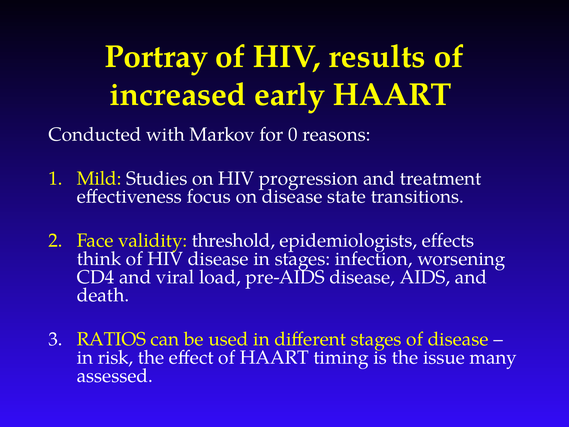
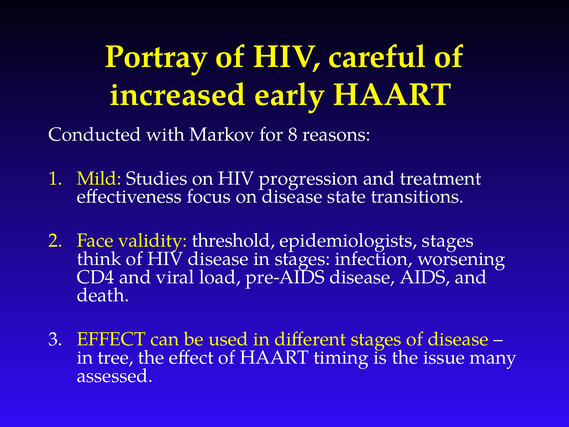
results: results -> careful (377, 57)
0: 0 -> 8 (293, 134)
epidemiologists effects: effects -> stages (448, 241)
3 RATIOS: RATIOS -> EFFECT (111, 339)
risk: risk -> tree (116, 357)
